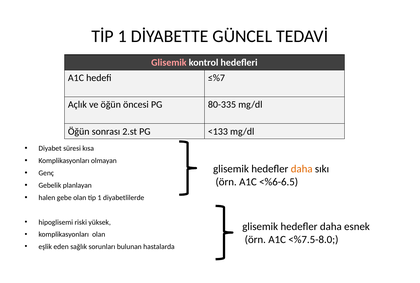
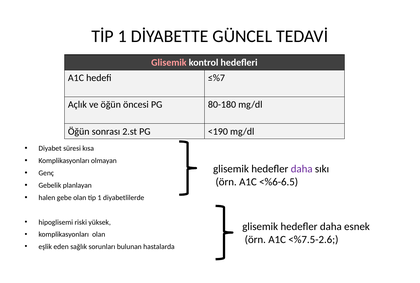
80-335: 80-335 -> 80-180 (222, 105)
<133: <133 -> <190 (218, 131)
daha colour: orange -> purple (302, 169)
<%7.5-8.0: <%7.5-8.0 -> <%7.5-2.6 (313, 239)
